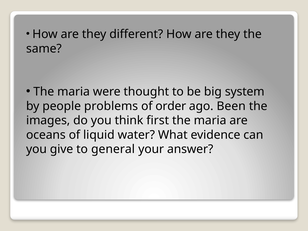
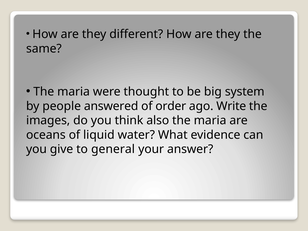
problems: problems -> answered (111, 106)
Been: Been -> Write (231, 106)
first: first -> also (158, 120)
